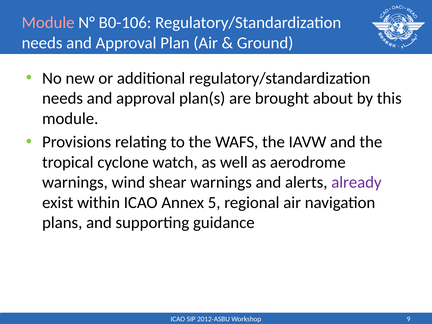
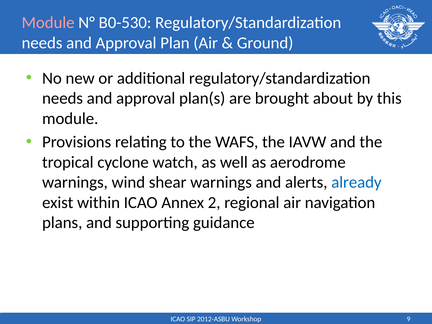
B0-106: B0-106 -> B0-530 (125, 23)
already colour: purple -> blue (356, 182)
5: 5 -> 2 (214, 203)
